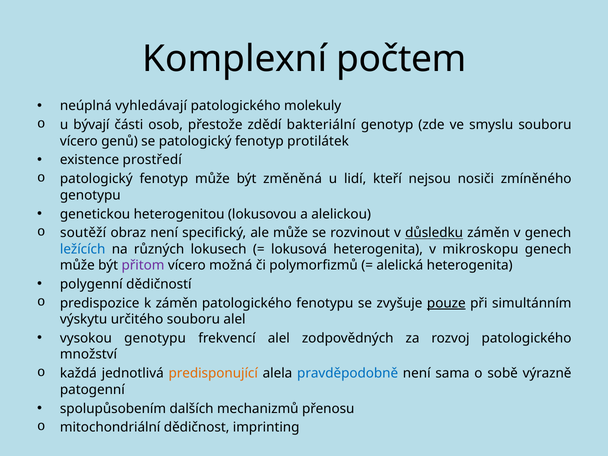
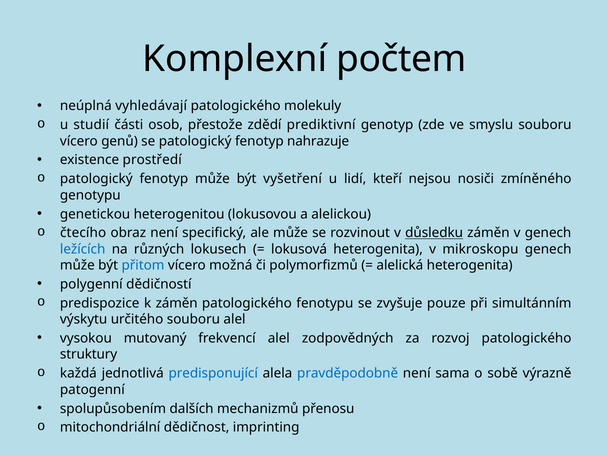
bývají: bývají -> studií (91, 125)
bakteriální: bakteriální -> prediktivní (321, 125)
protilátek: protilátek -> nahrazuje (318, 141)
změněná: změněná -> vyšetření (293, 179)
soutěží: soutěží -> čtecího (83, 233)
přitom colour: purple -> blue (143, 265)
pouze underline: present -> none (446, 303)
vysokou genotypu: genotypu -> mutovaný (155, 338)
množství: množství -> struktury (89, 355)
predisponující colour: orange -> blue (213, 373)
